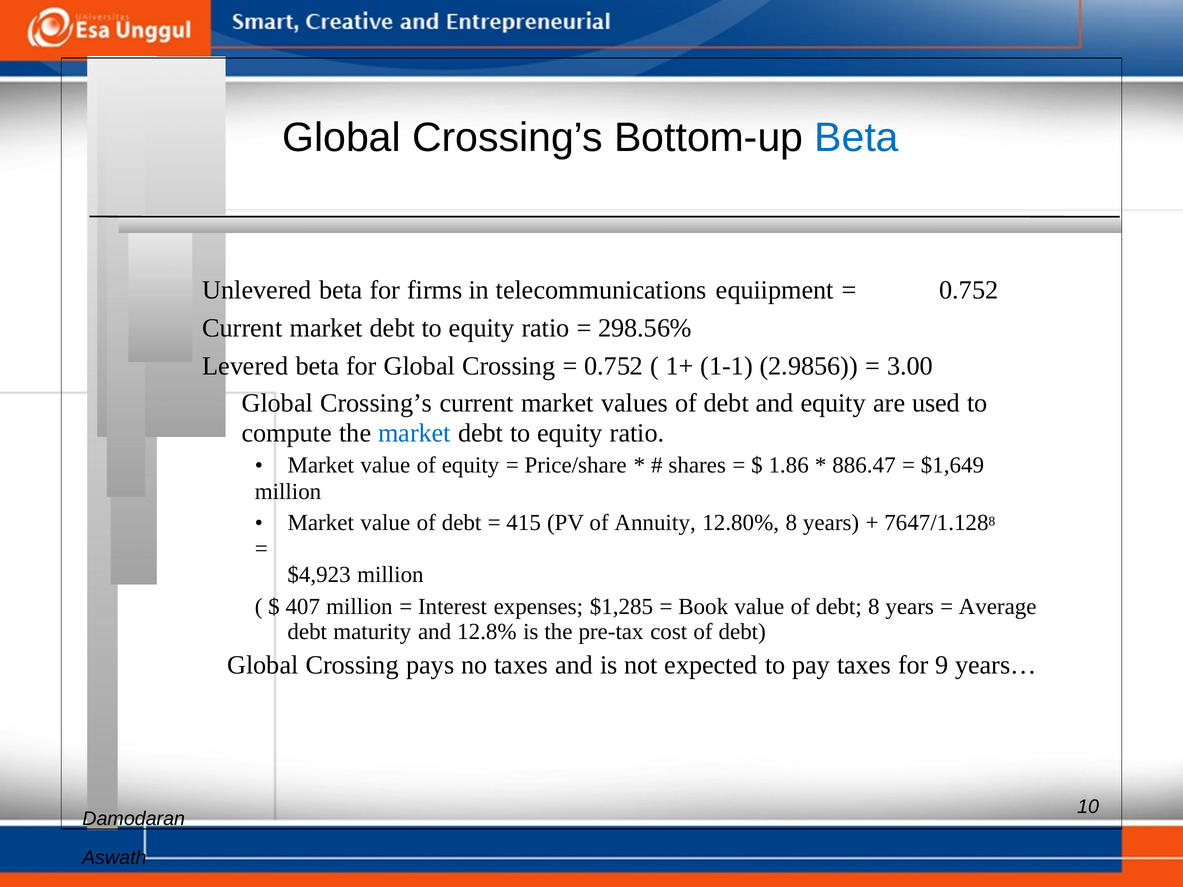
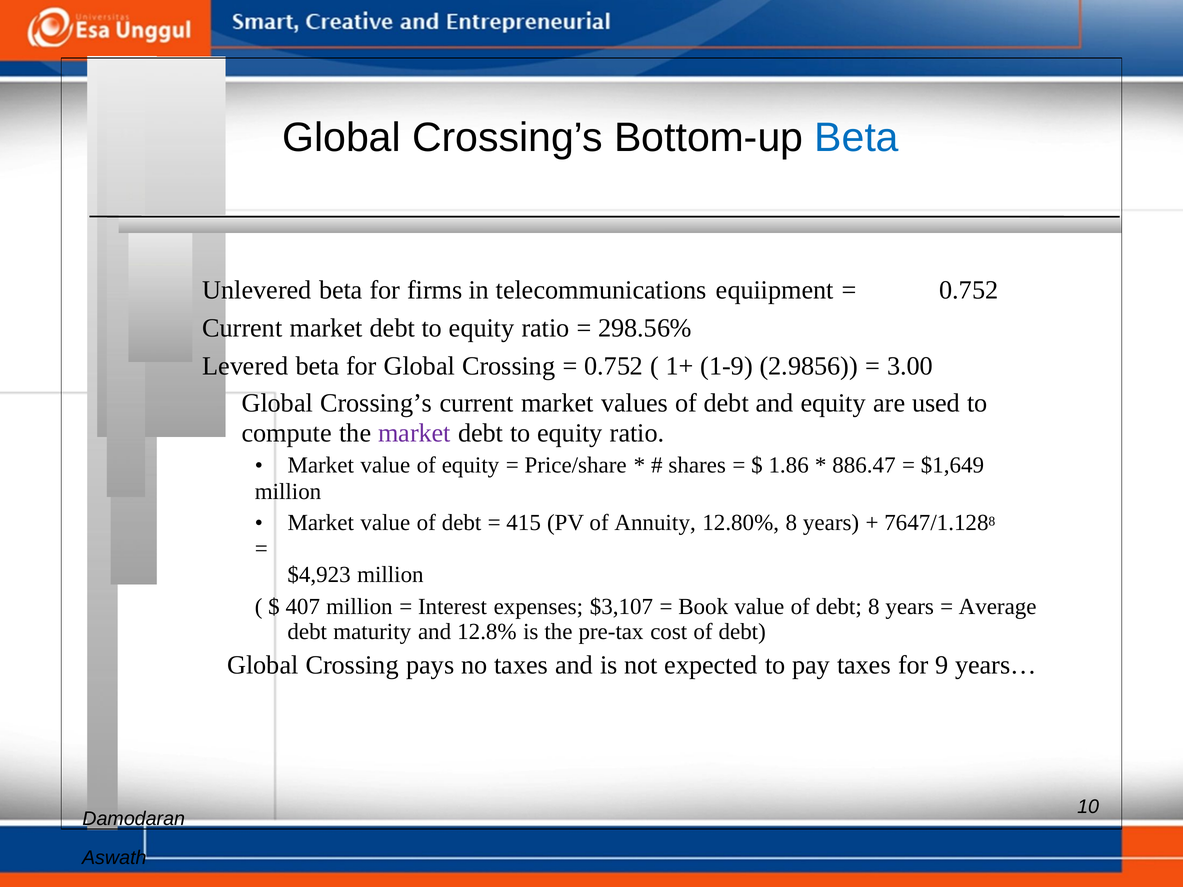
1-1: 1-1 -> 1-9 (727, 366)
market colour: blue -> purple (414, 433)
$1,285: $1,285 -> $3,107 (621, 607)
